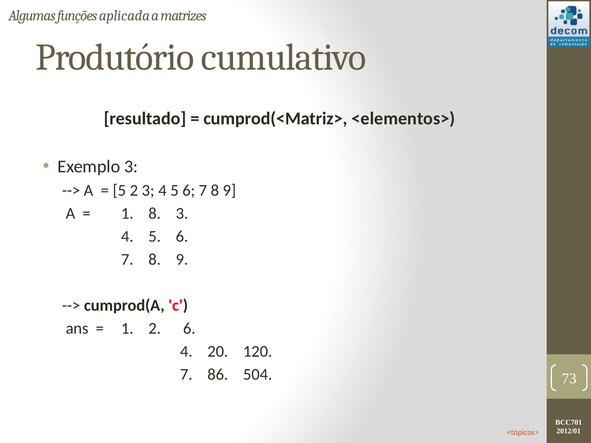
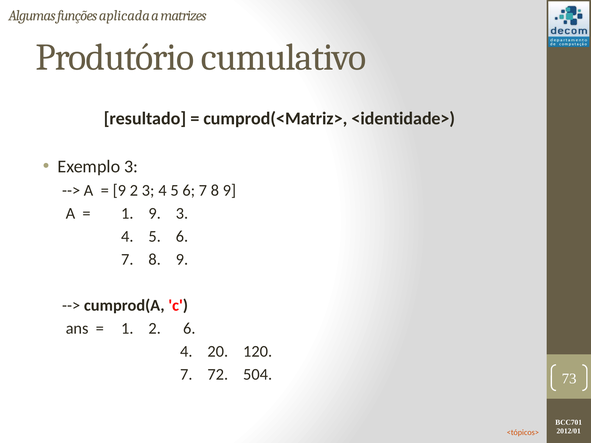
<elementos>: <elementos> -> <identidade> (403, 118)
5: 5 -> 9 (119, 191)
1 8: 8 -> 9 (155, 214)
86: 86 -> 72 (218, 375)
